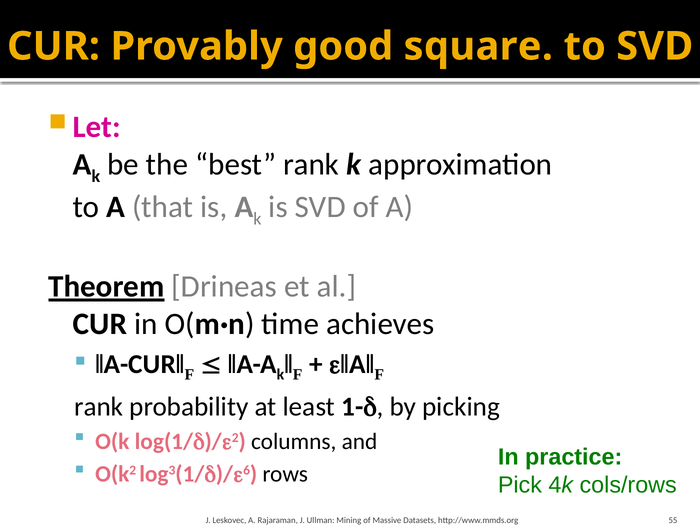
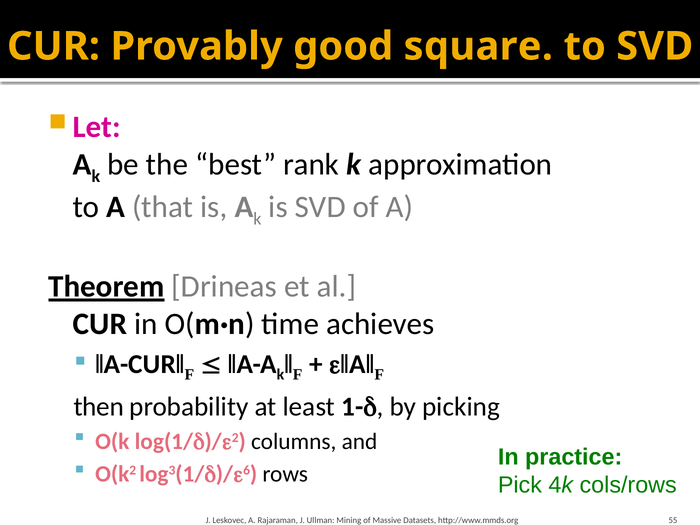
rank: rank -> then (99, 407)
